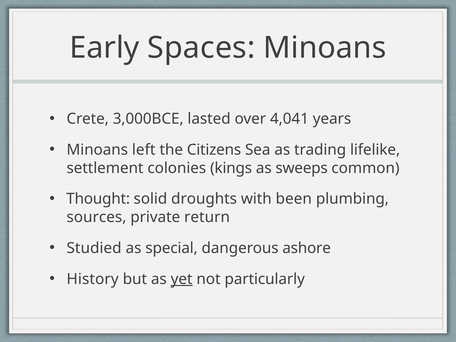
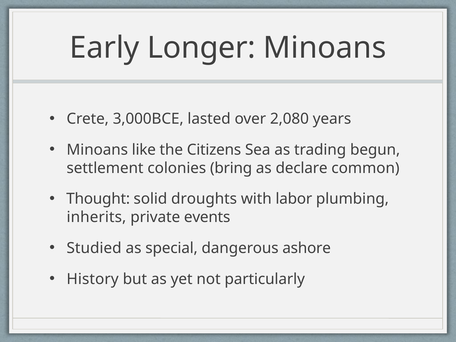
Spaces: Spaces -> Longer (201, 48)
4,041: 4,041 -> 2,080 (289, 119)
left: left -> like (144, 150)
lifelike: lifelike -> begun (375, 150)
kings: kings -> bring (231, 168)
sweeps: sweeps -> declare (302, 168)
been: been -> labor (294, 199)
sources: sources -> inherits (96, 217)
return: return -> events (207, 217)
yet underline: present -> none (182, 279)
